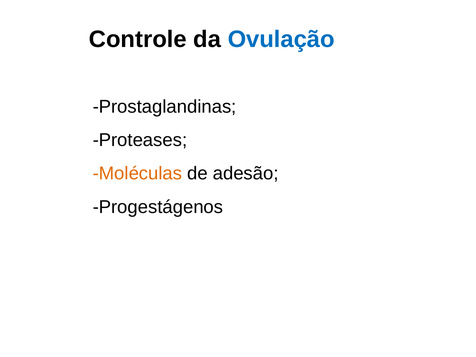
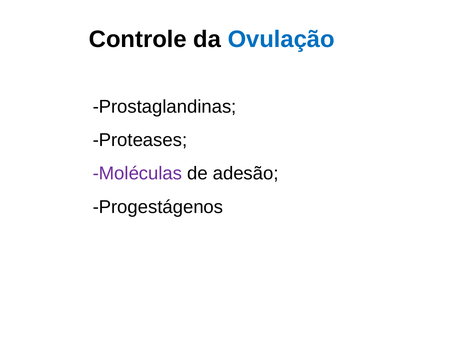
Moléculas colour: orange -> purple (137, 174)
